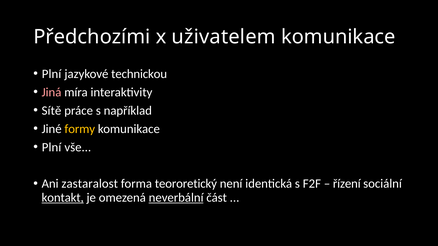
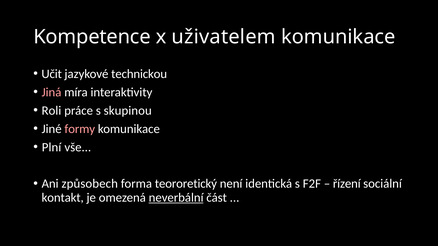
Předchozími: Předchozími -> Kompetence (92, 37)
Plní: Plní -> Učit (52, 74)
Sítě: Sítě -> Roli (51, 111)
například: například -> skupinou (128, 111)
formy colour: yellow -> pink (80, 129)
zastaralost: zastaralost -> způsobech (90, 184)
kontakt underline: present -> none (63, 198)
